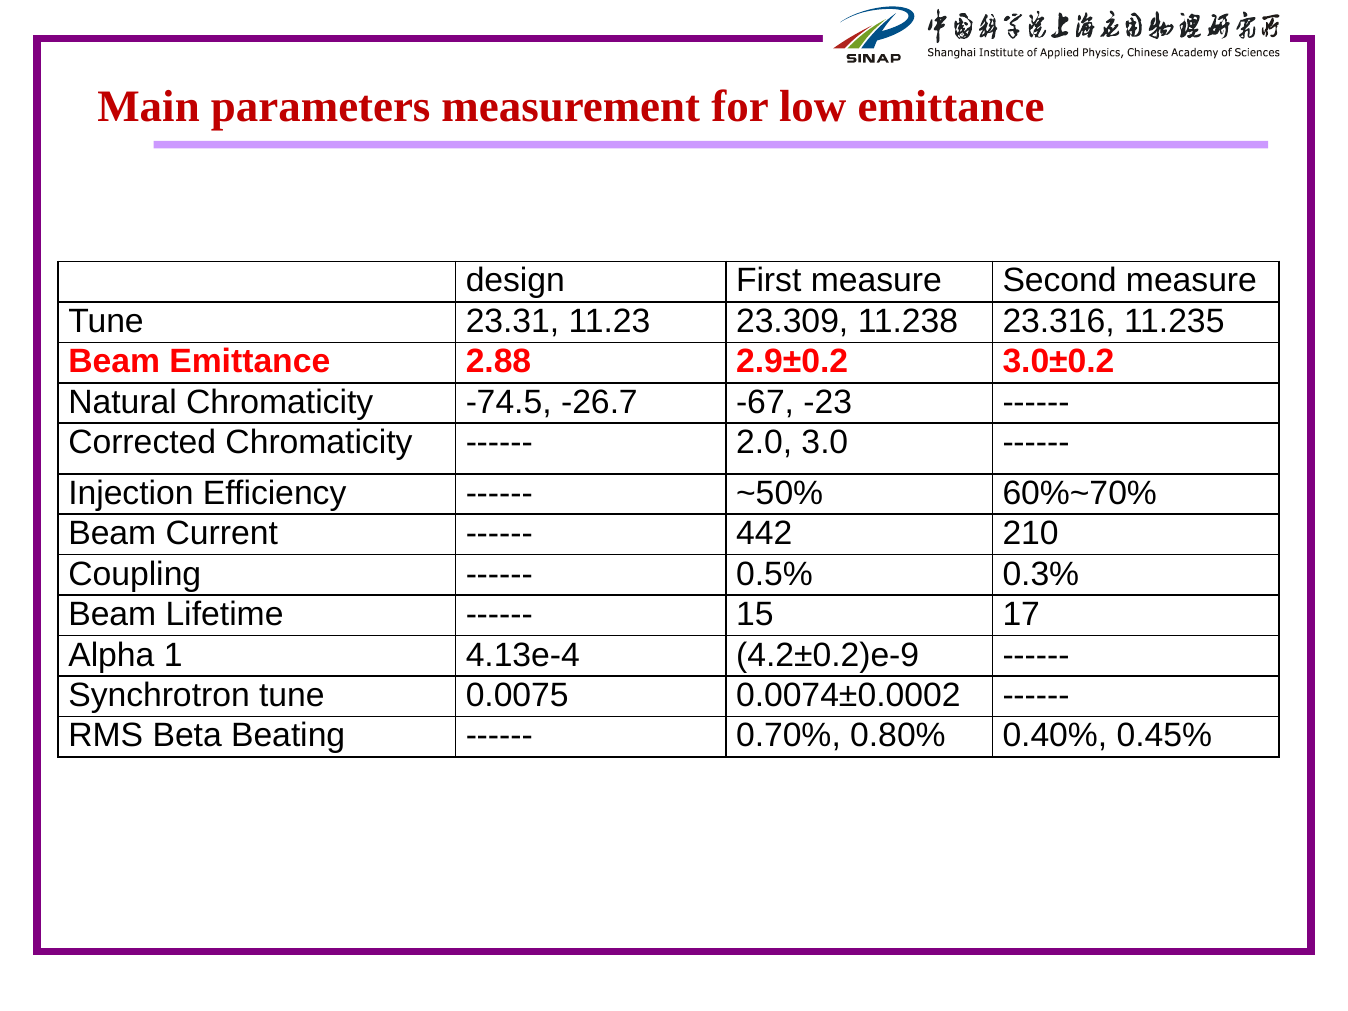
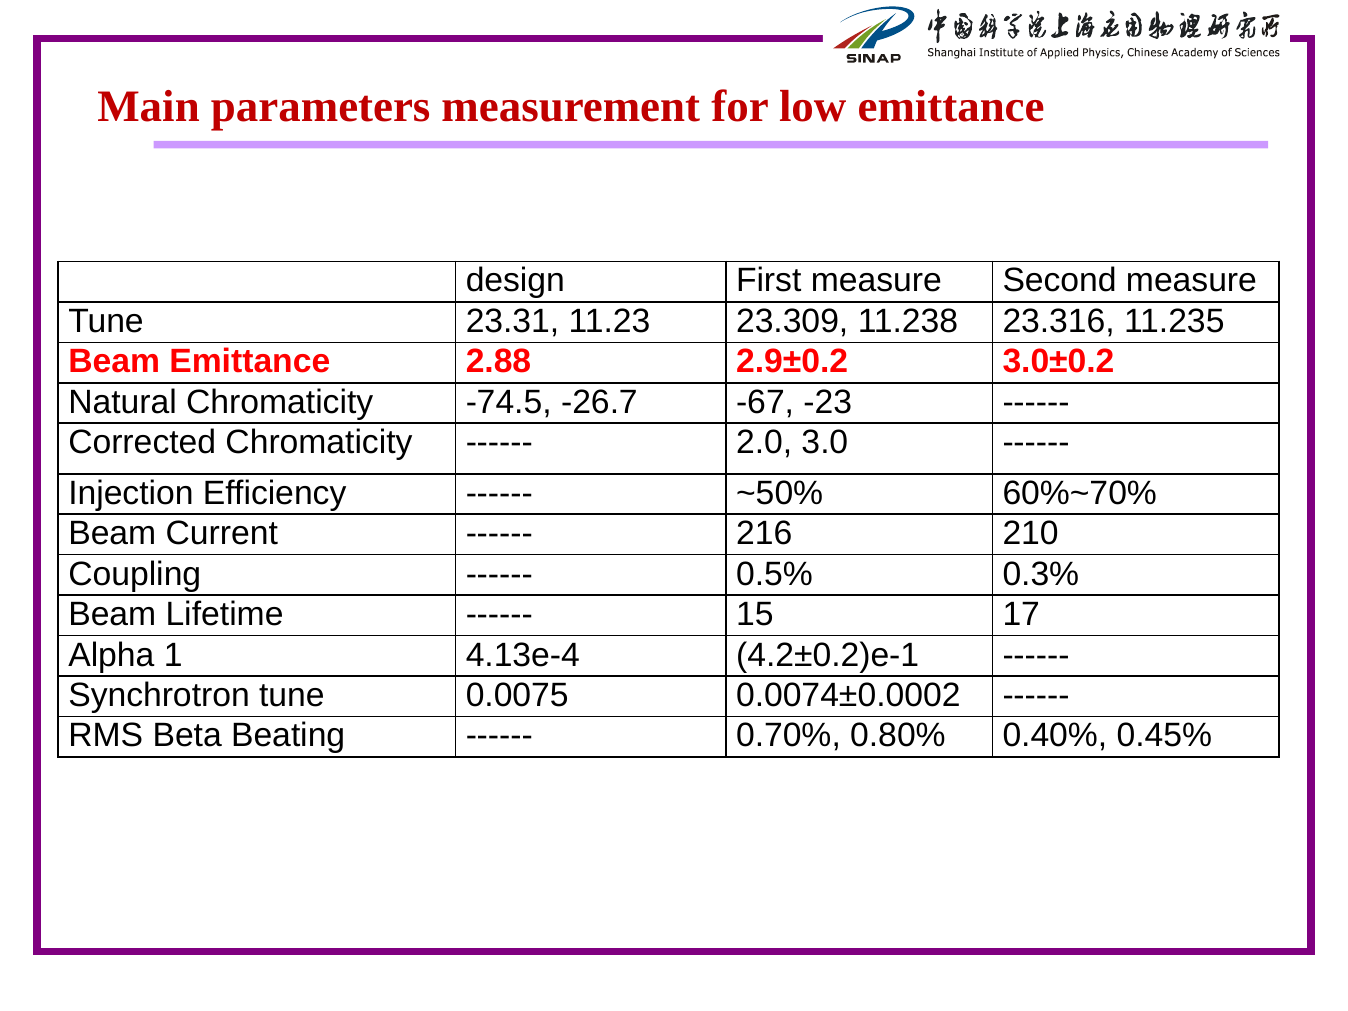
442: 442 -> 216 (764, 534)
4.2±0.2)e-9: 4.2±0.2)e-9 -> 4.2±0.2)e-1 (828, 655)
